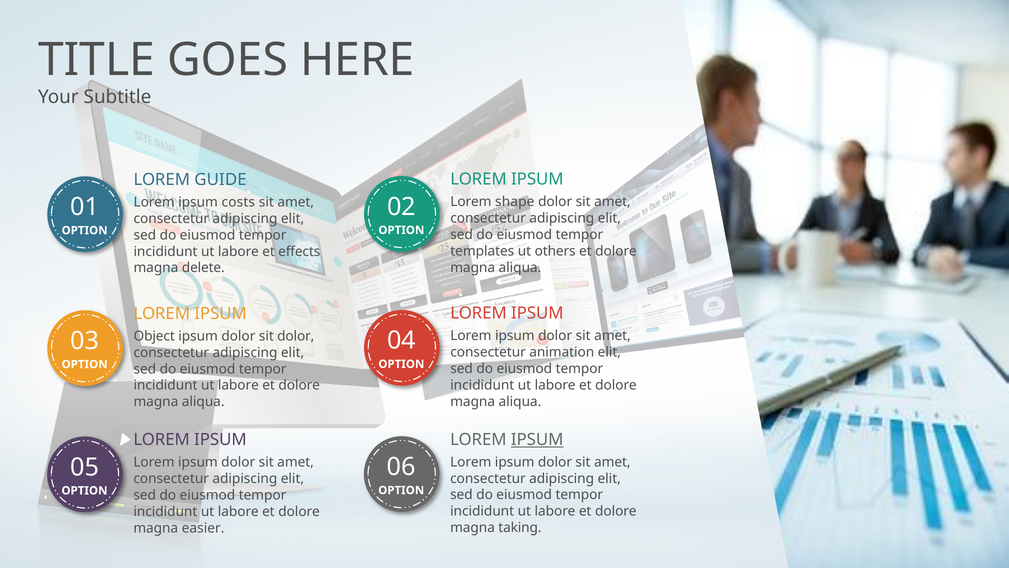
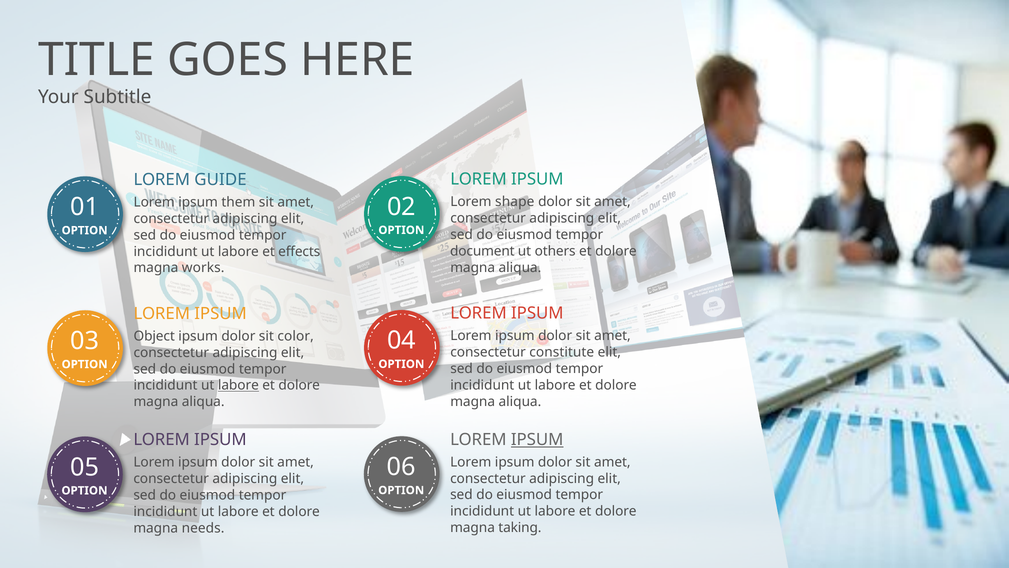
costs: costs -> them (238, 202)
templates: templates -> document (482, 251)
delete: delete -> works (203, 268)
sit dolor: dolor -> color (296, 336)
animation: animation -> constitute (562, 352)
labore underline: none -> present (238, 385)
easier: easier -> needs (203, 528)
